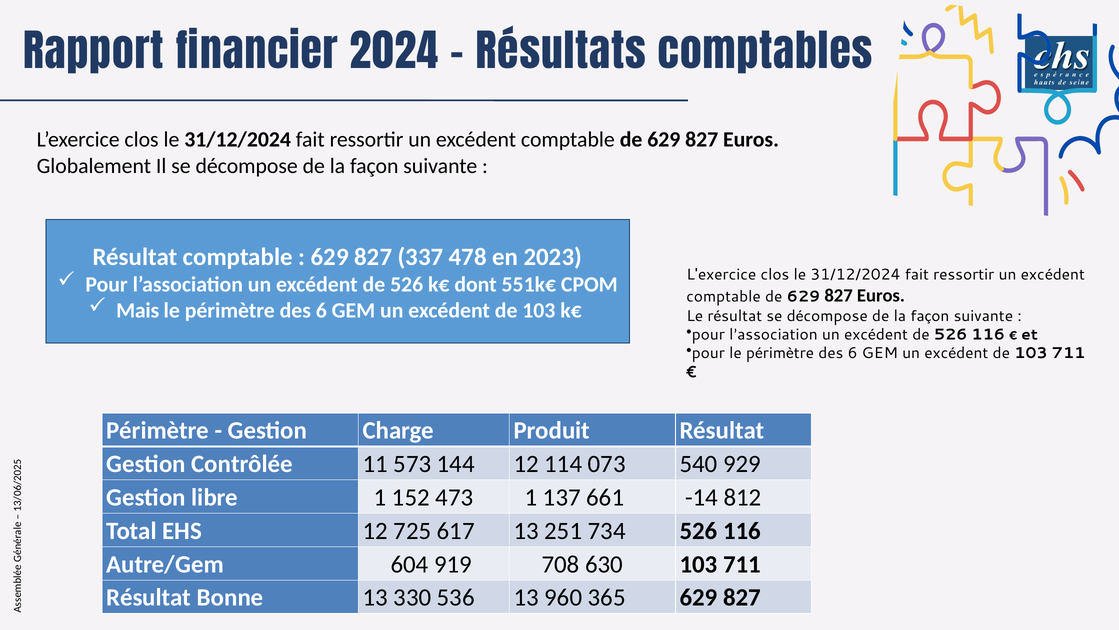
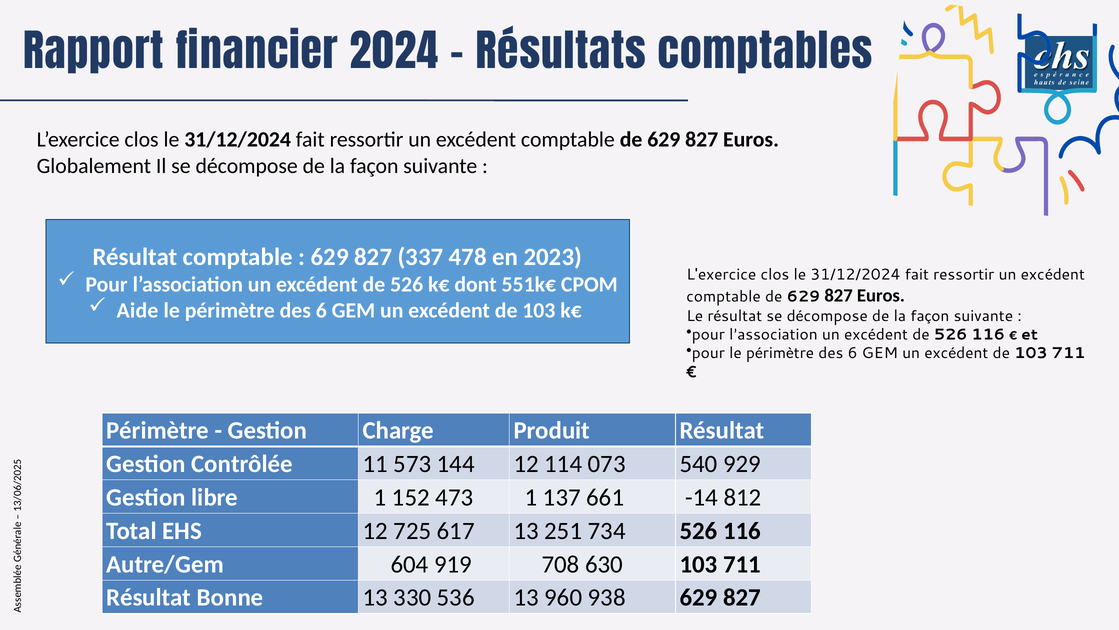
Mais: Mais -> Aide (137, 311)
365: 365 -> 938 (607, 597)
